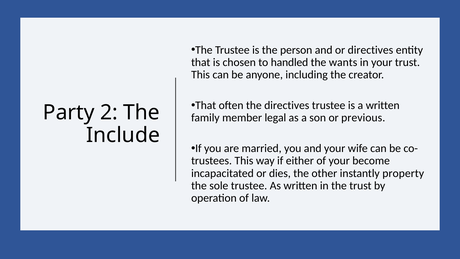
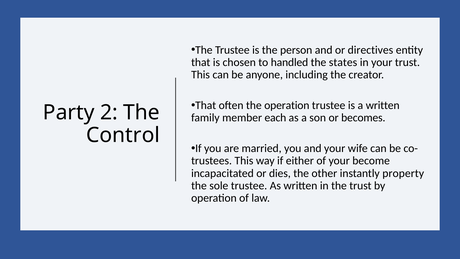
wants: wants -> states (343, 62)
the directives: directives -> operation (287, 105)
legal: legal -> each (275, 118)
previous: previous -> becomes (363, 118)
Include: Include -> Control (123, 135)
